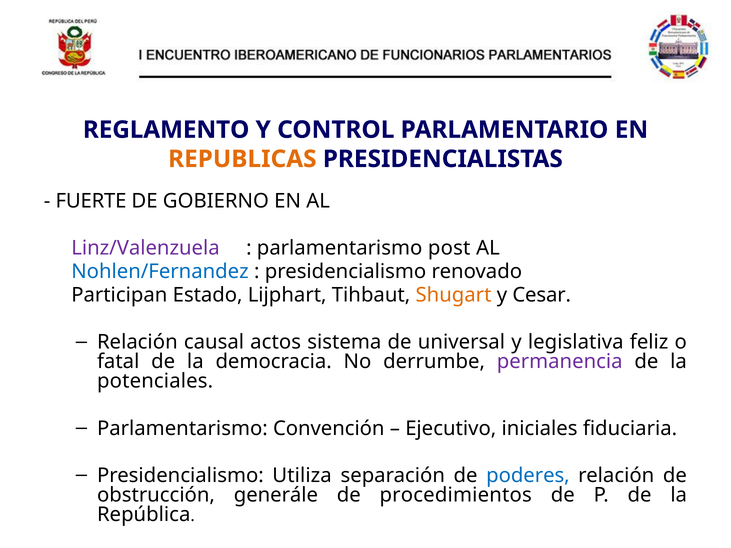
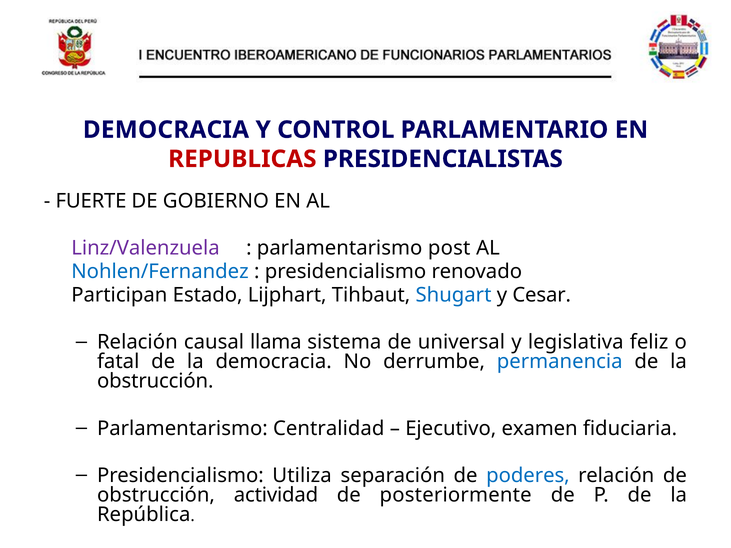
REGLAMENTO: REGLAMENTO -> DEMOCRACIA (166, 130)
REPUBLICAS colour: orange -> red (242, 159)
Shugart colour: orange -> blue (454, 295)
actos: actos -> llama (276, 342)
permanencia colour: purple -> blue (560, 362)
potenciales: potenciales -> obstrucción (155, 381)
Convención: Convención -> Centralidad (329, 429)
iniciales: iniciales -> examen (540, 429)
generále: generále -> actividad (276, 495)
procedimientos: procedimientos -> posteriormente (456, 495)
